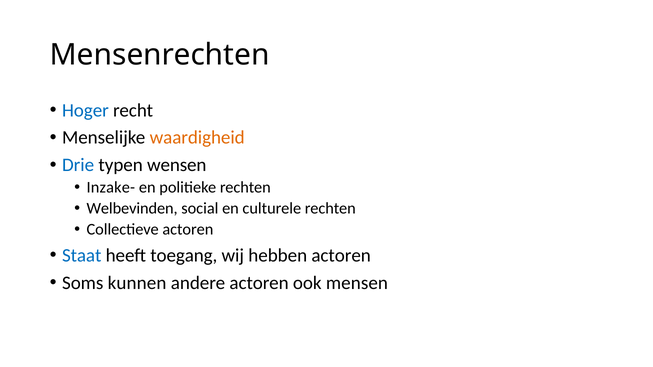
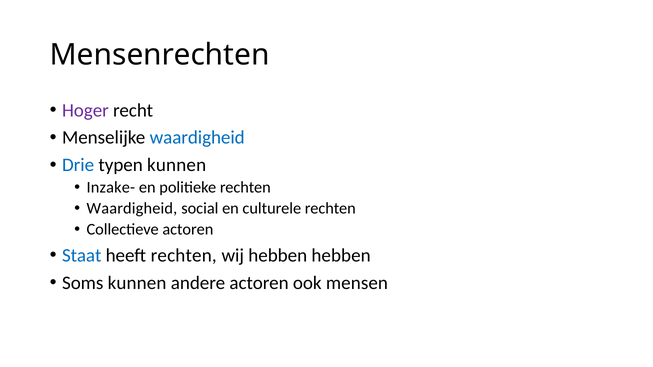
Hoger colour: blue -> purple (85, 110)
waardigheid colour: orange -> blue (197, 138)
typen wensen: wensen -> kunnen (177, 165)
Welbevinden: Welbevinden -> Waardigheid (132, 209)
heeft toegang: toegang -> rechten (184, 256)
hebben actoren: actoren -> hebben (341, 256)
